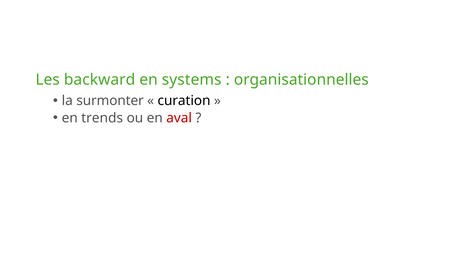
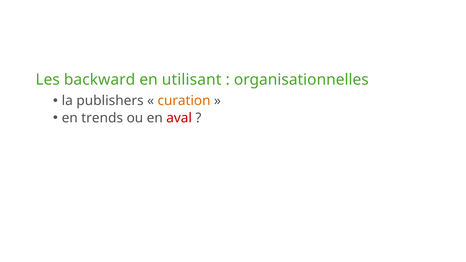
systems: systems -> utilisant (192, 80)
surmonter: surmonter -> publishers (110, 101)
curation colour: black -> orange (184, 101)
